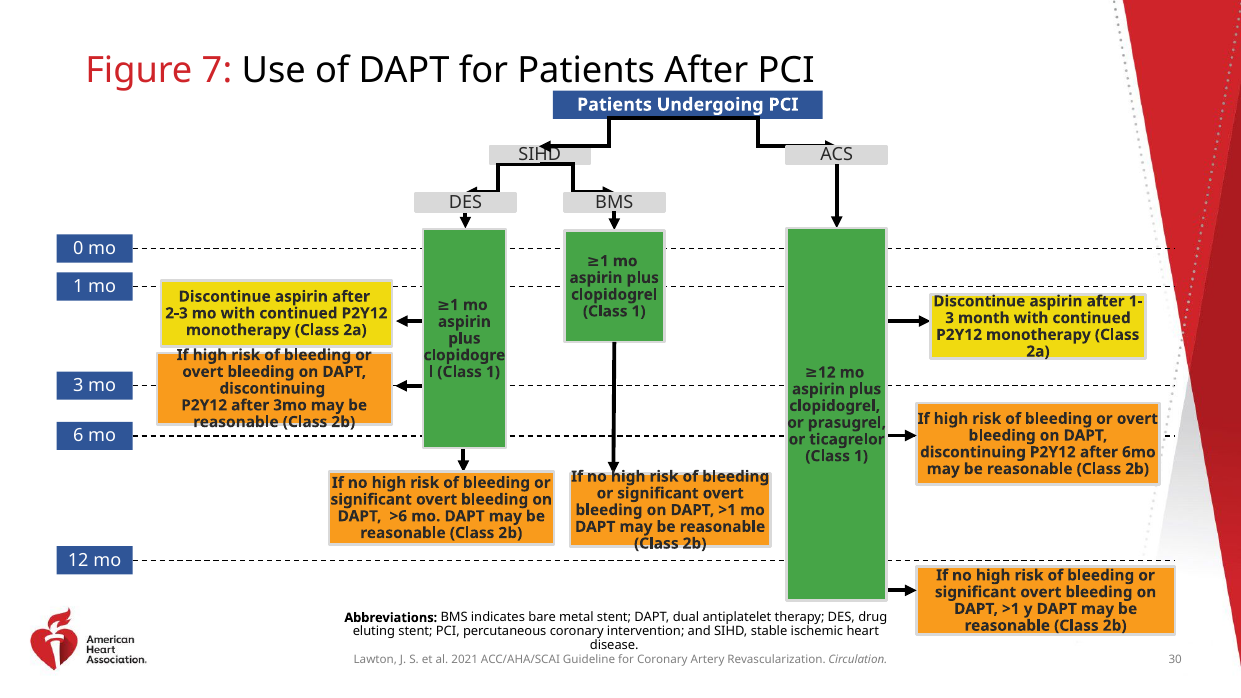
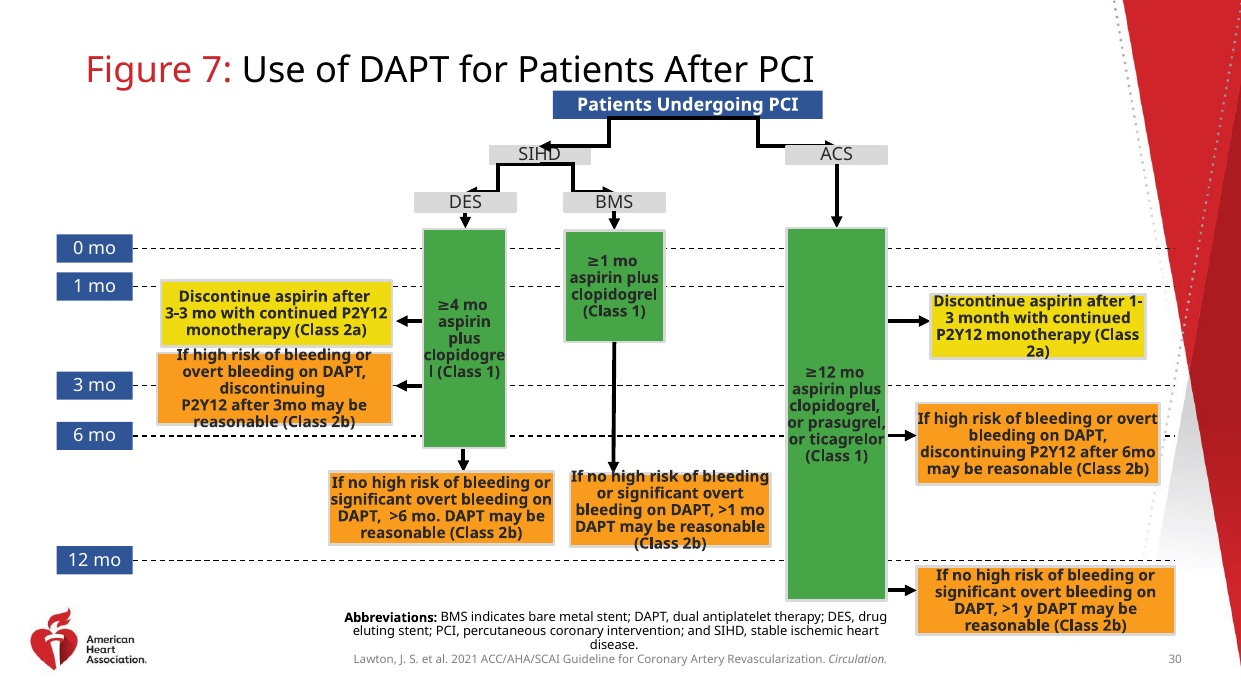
1: 1 -> 4 (455, 305)
2-3: 2-3 -> 3-3 (176, 313)
